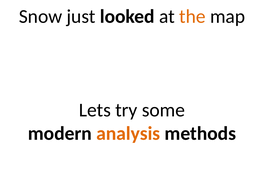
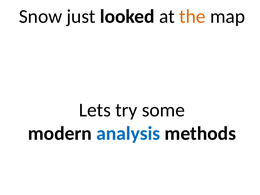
analysis colour: orange -> blue (128, 133)
